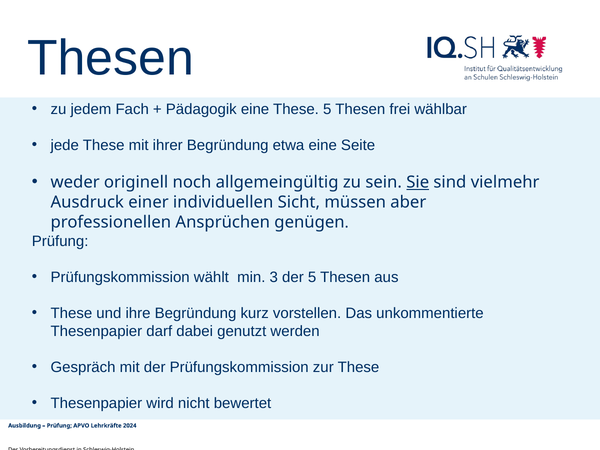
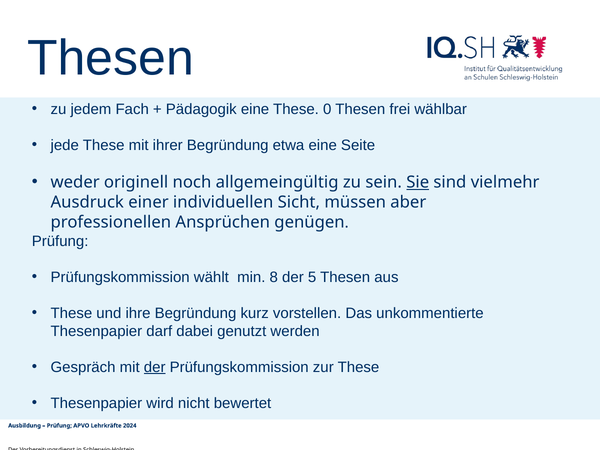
These 5: 5 -> 0 (327, 109)
3: 3 -> 8 (274, 277)
der underline: none -> present (155, 367)
